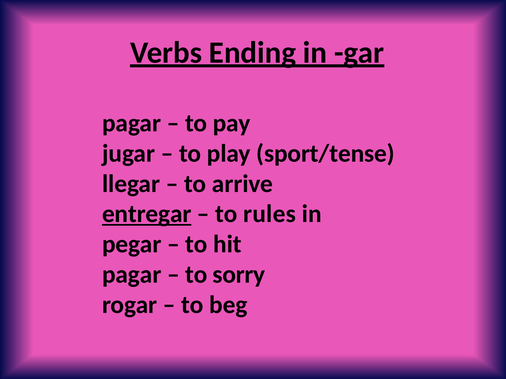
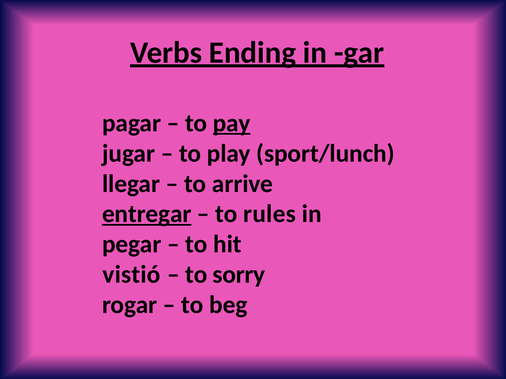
pay underline: none -> present (232, 123)
sport/tense: sport/tense -> sport/lunch (325, 154)
pagar: pagar -> vistió (132, 275)
